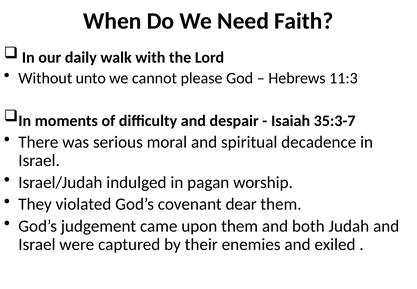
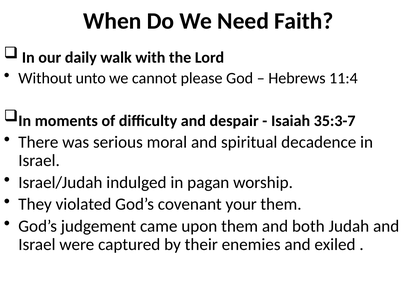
11:3: 11:3 -> 11:4 (343, 78)
dear: dear -> your (241, 204)
